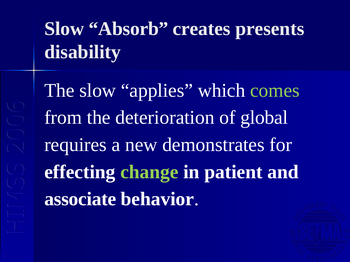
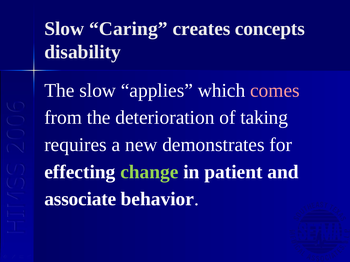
Absorb: Absorb -> Caring (128, 29)
presents: presents -> concepts (270, 29)
comes colour: light green -> pink (275, 91)
global: global -> taking (264, 118)
